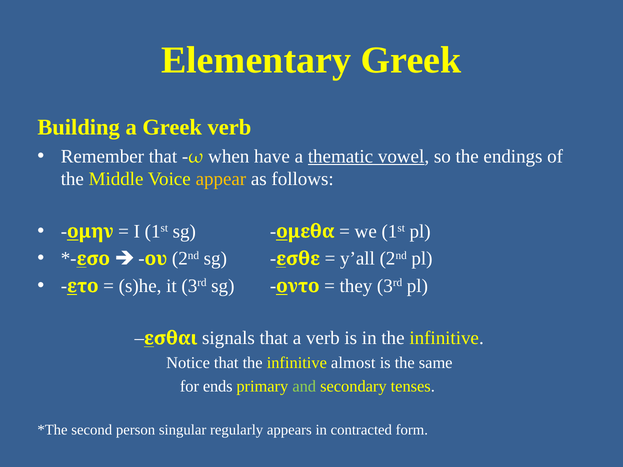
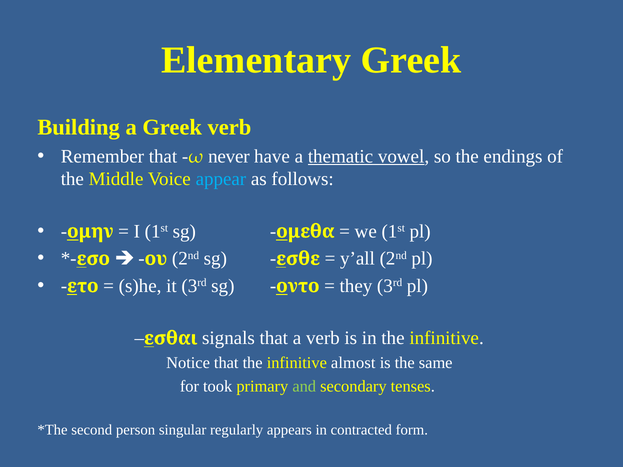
when: when -> never (229, 156)
appear colour: yellow -> light blue (221, 179)
ends: ends -> took (218, 387)
